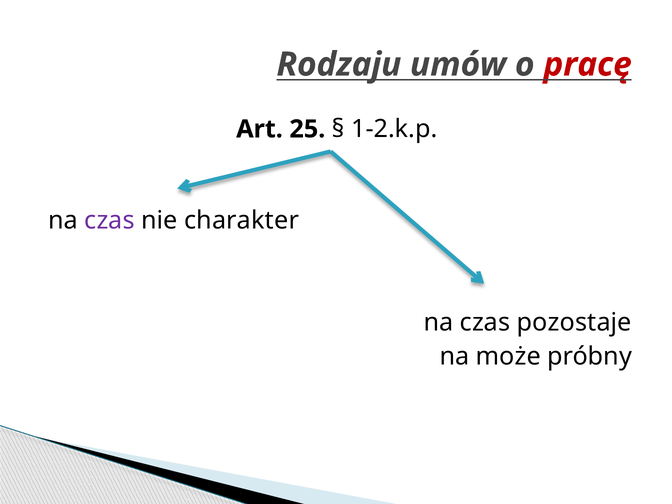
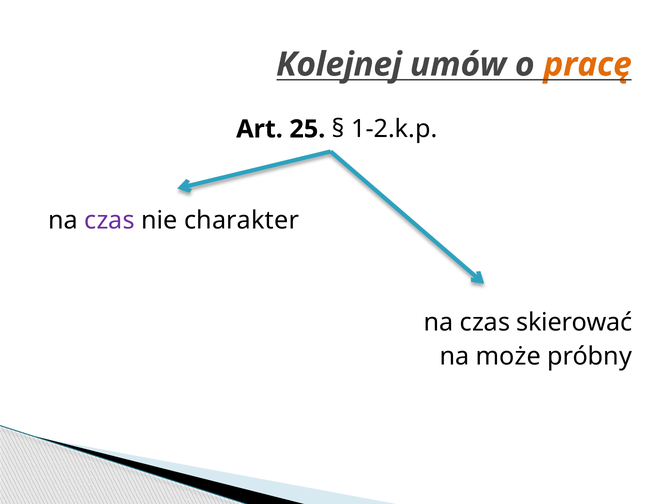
Rodzaju: Rodzaju -> Kolejnej (339, 65)
pracę colour: red -> orange (588, 65)
pozostaje: pozostaje -> skierować (574, 322)
